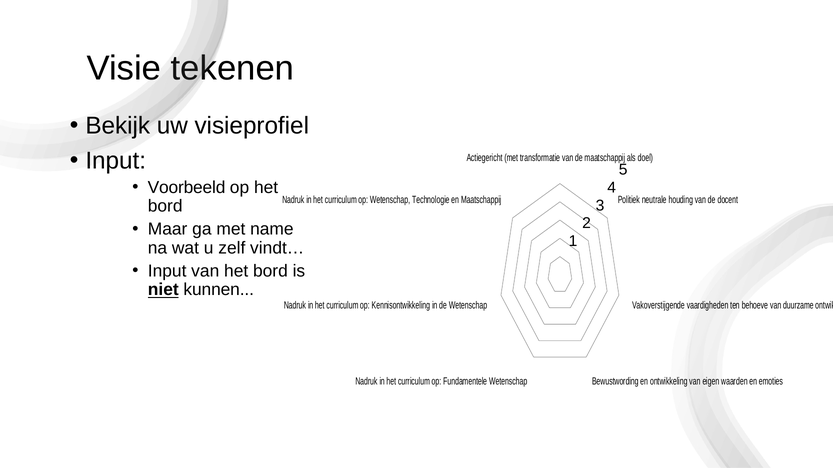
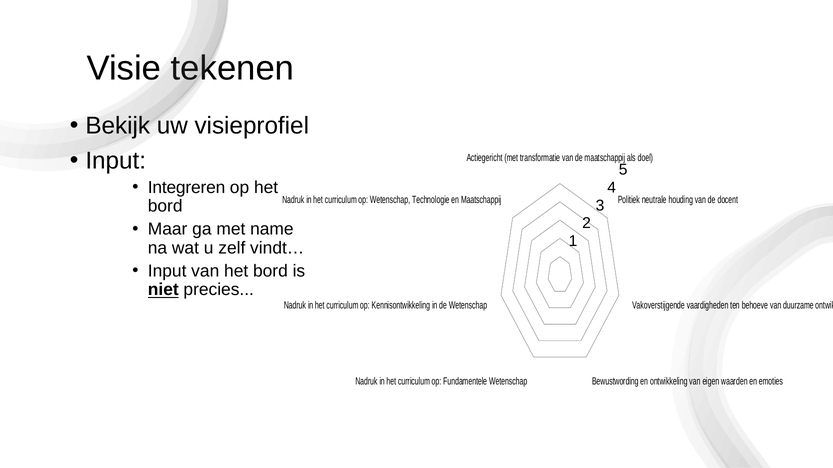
Voorbeeld: Voorbeeld -> Integreren (187, 188)
kunnen: kunnen -> precies (219, 290)
